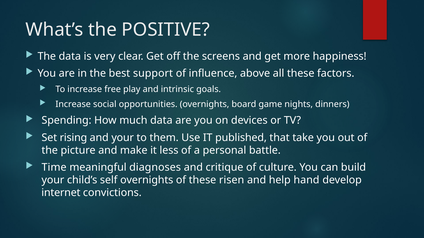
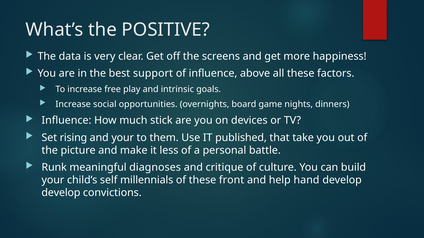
Spending: Spending -> Influence (66, 121)
much data: data -> stick (161, 121)
Time: Time -> Runk (54, 168)
self overnights: overnights -> millennials (147, 180)
risen: risen -> front (232, 180)
internet: internet -> develop (61, 193)
